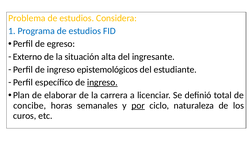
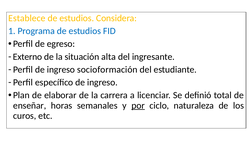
Problema: Problema -> Establece (27, 18)
epistemológicos: epistemológicos -> socioformación (107, 69)
ingreso underline: present -> none (102, 82)
concibe: concibe -> enseñar (30, 105)
